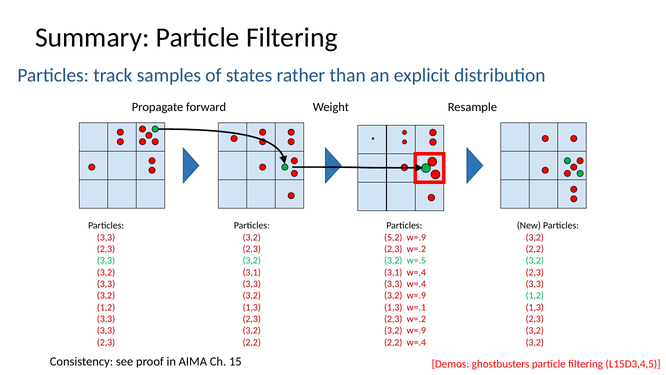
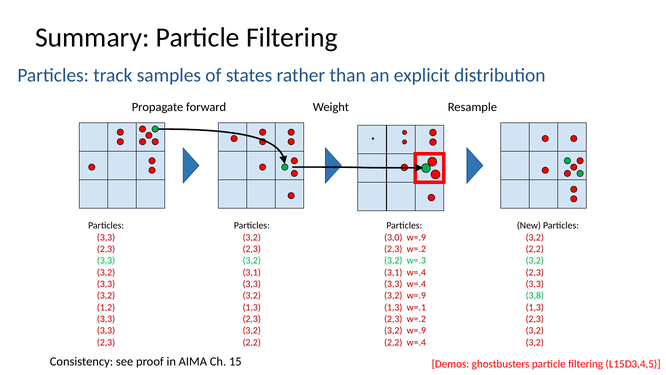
5,2: 5,2 -> 3,0 (393, 237)
w=.5: w=.5 -> w=.3 (416, 260)
1,2: 1,2 -> 3,8 (535, 295)
